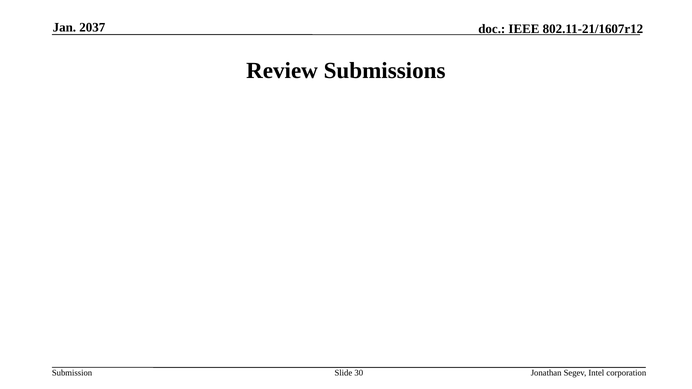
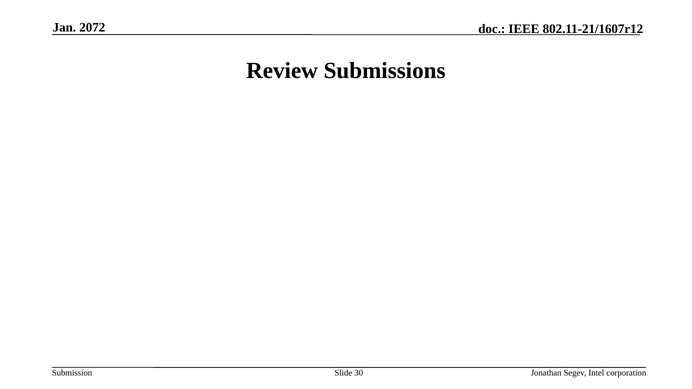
2037: 2037 -> 2072 (92, 28)
